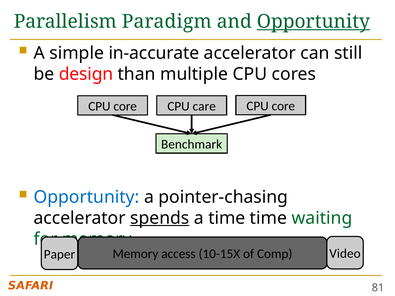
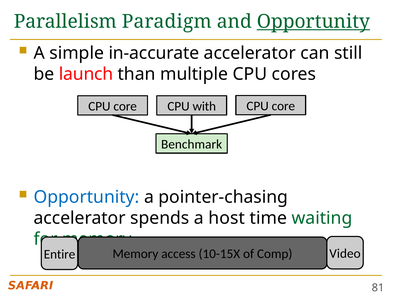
design: design -> launch (86, 74)
care: care -> with (204, 106)
spends underline: present -> none (160, 218)
a time: time -> host (227, 218)
Paper: Paper -> Entire (60, 254)
